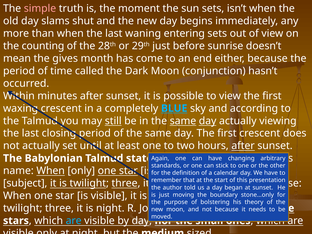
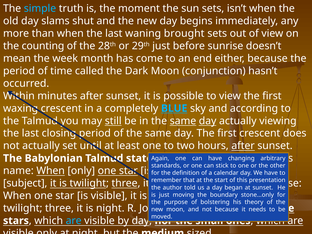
simple colour: pink -> light blue (40, 9)
entering: entering -> brought (184, 33)
gives: gives -> week (65, 58)
